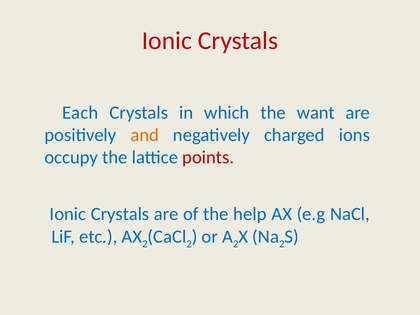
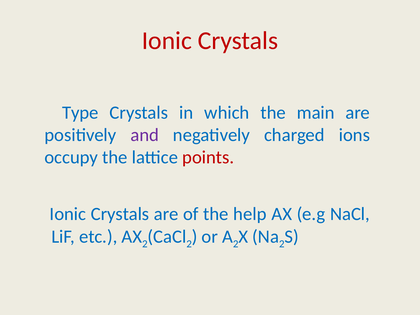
Each: Each -> Type (80, 113)
want: want -> main (316, 113)
and colour: orange -> purple (145, 135)
